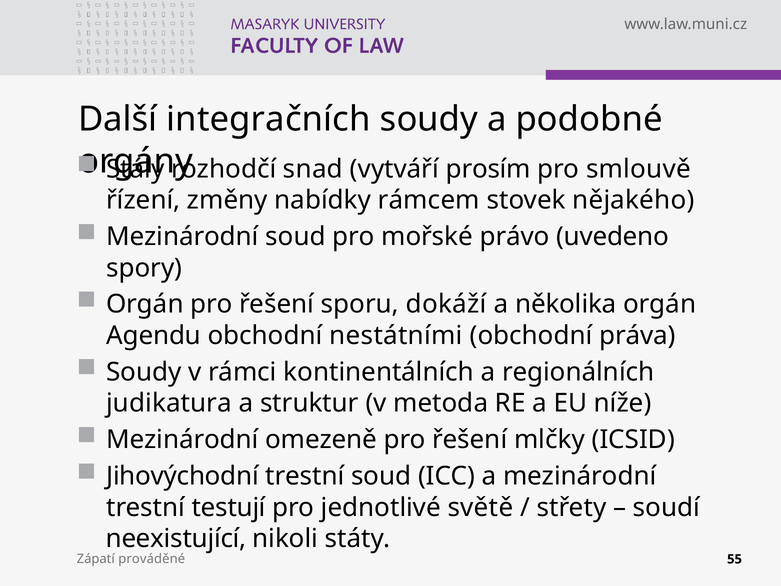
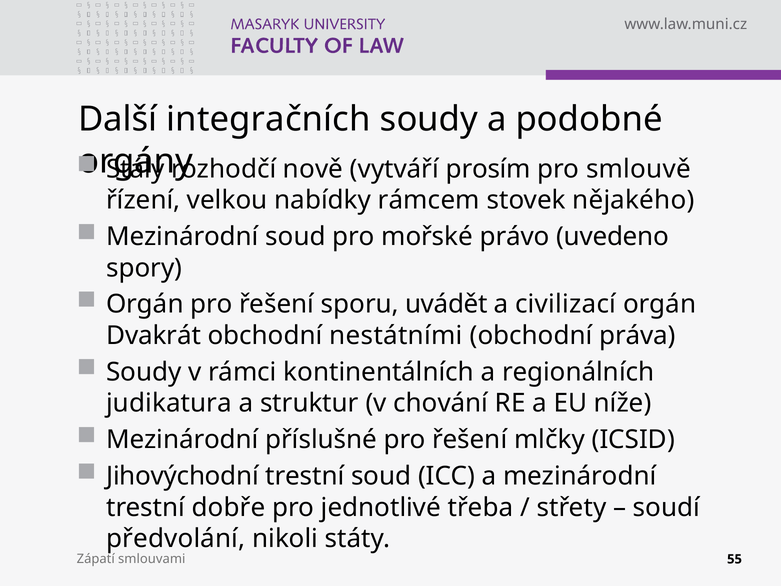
snad: snad -> nově (313, 169)
změny: změny -> velkou (227, 200)
dokáží: dokáží -> uvádět (446, 304)
několika: několika -> civilizací (566, 304)
Agendu: Agendu -> Dvakrát (154, 336)
metoda: metoda -> chování (441, 403)
omezeně: omezeně -> příslušné (321, 440)
testují: testují -> dobře (229, 507)
světě: světě -> třeba (481, 507)
neexistující: neexistující -> předvolání (176, 539)
prováděné: prováděné -> smlouvami (152, 559)
